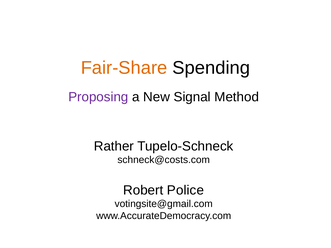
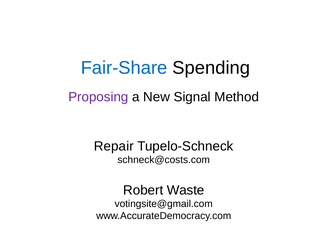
Fair-Share colour: orange -> blue (124, 68)
Rather: Rather -> Repair (114, 146)
Police: Police -> Waste (186, 190)
